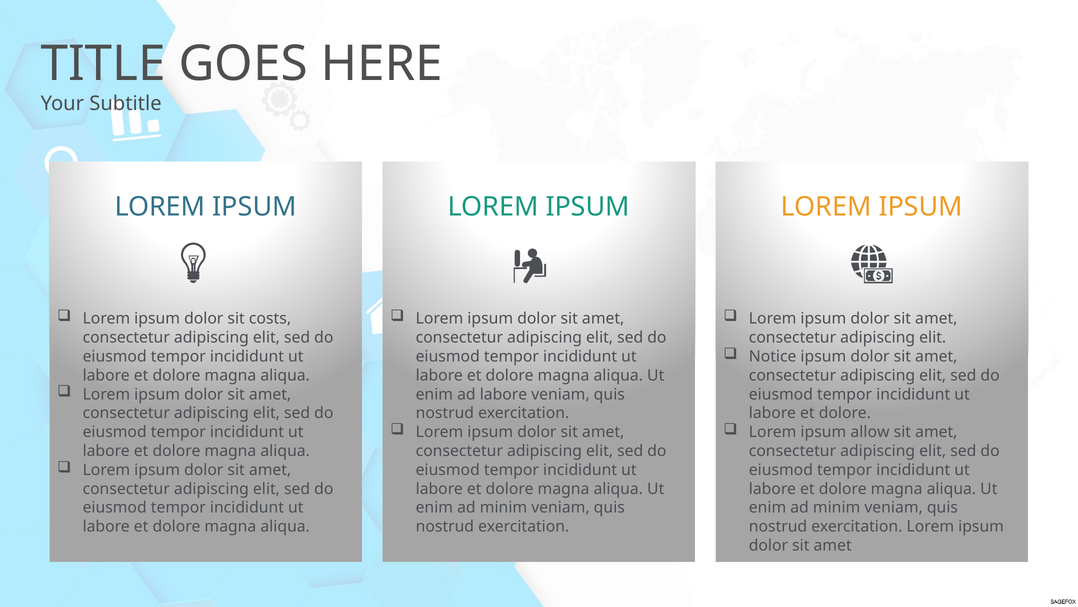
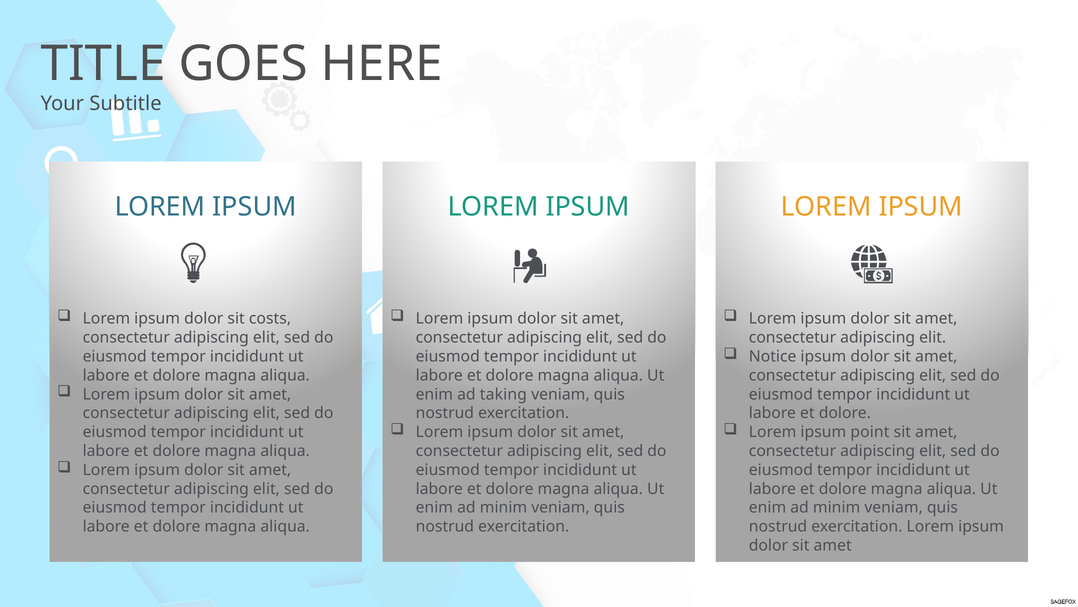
ad labore: labore -> taking (503, 394)
allow: allow -> point (870, 432)
